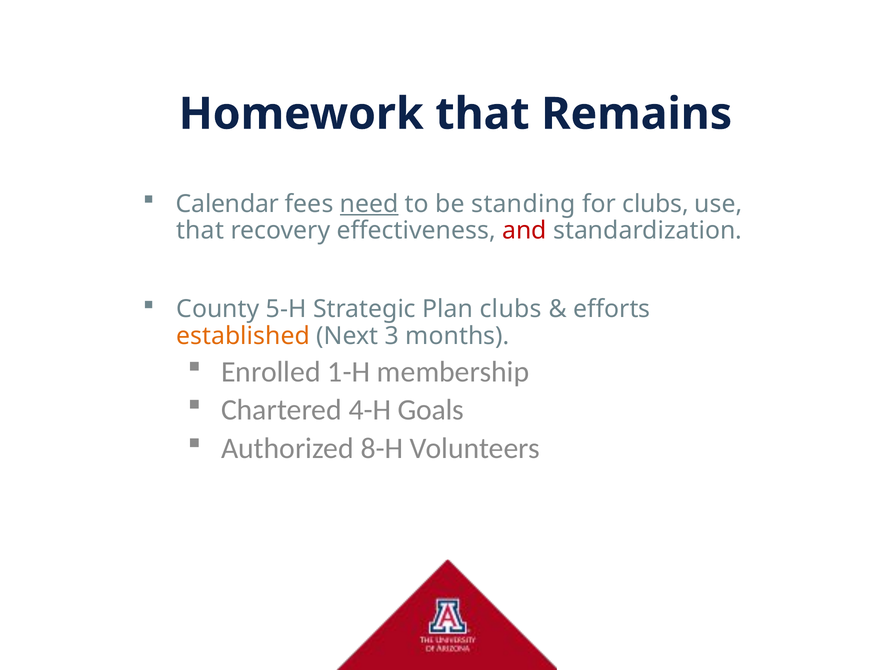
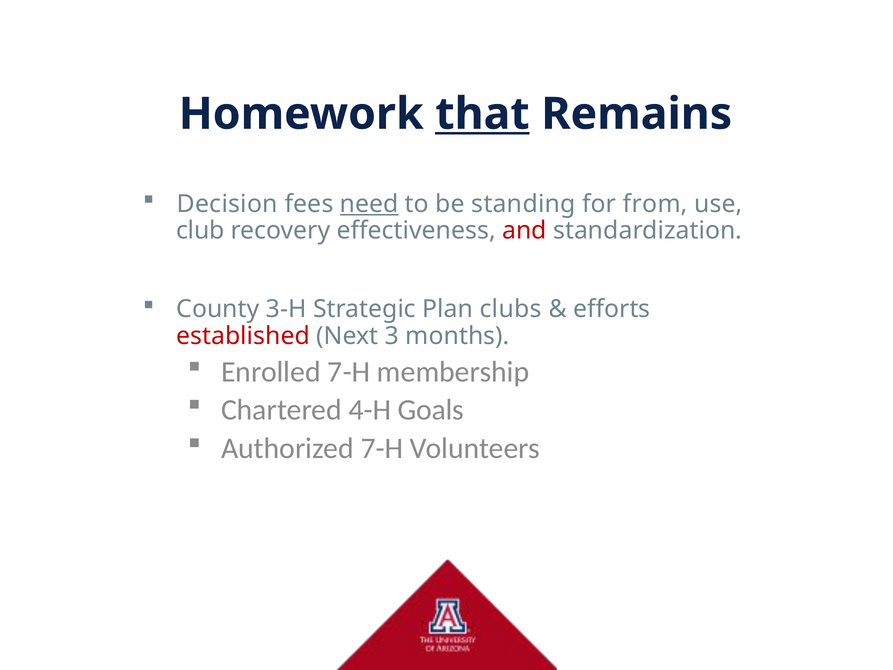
that underline: none -> present (482, 114)
Calendar: Calendar -> Decision (227, 204)
for clubs: clubs -> from (655, 204)
that: that -> club (200, 231)
5-H: 5-H -> 3-H (286, 309)
established colour: orange -> red (243, 336)
Enrolled 1-H: 1-H -> 7-H (349, 372)
Authorized 8-H: 8-H -> 7-H (382, 448)
